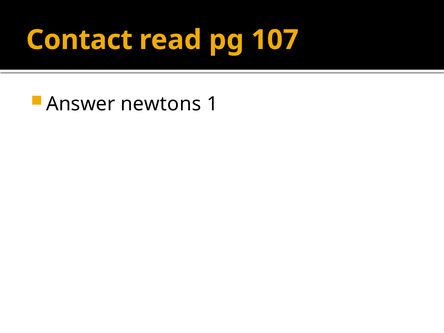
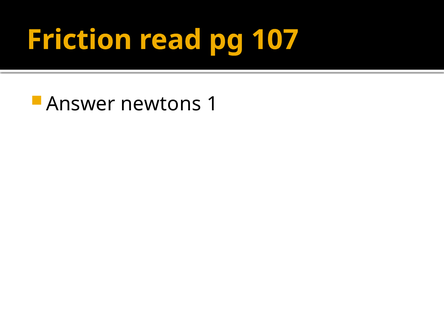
Contact: Contact -> Friction (79, 40)
